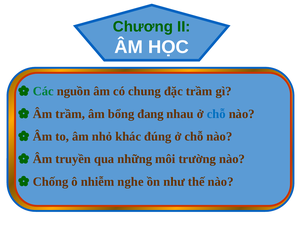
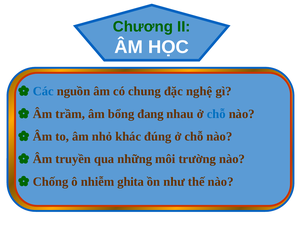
Các colour: green -> blue (43, 91)
đặc trầm: trầm -> nghệ (199, 91)
nghe: nghe -> ghita (131, 181)
